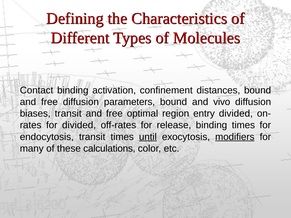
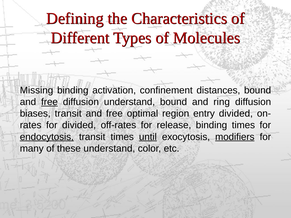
Contact: Contact -> Missing (37, 90)
free underline: none -> present (49, 102)
diffusion parameters: parameters -> understand (129, 102)
vivo: vivo -> ring (222, 102)
endocytosis underline: none -> present (47, 137)
these calculations: calculations -> understand (109, 149)
